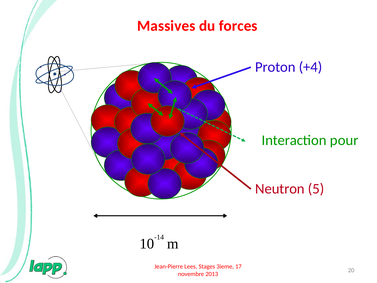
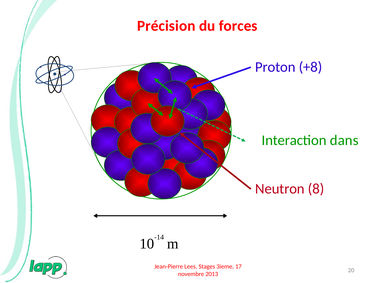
Massives: Massives -> Précision (166, 26)
+4: +4 -> +8 (311, 67)
pour: pour -> dans (344, 140)
5: 5 -> 8 (316, 189)
